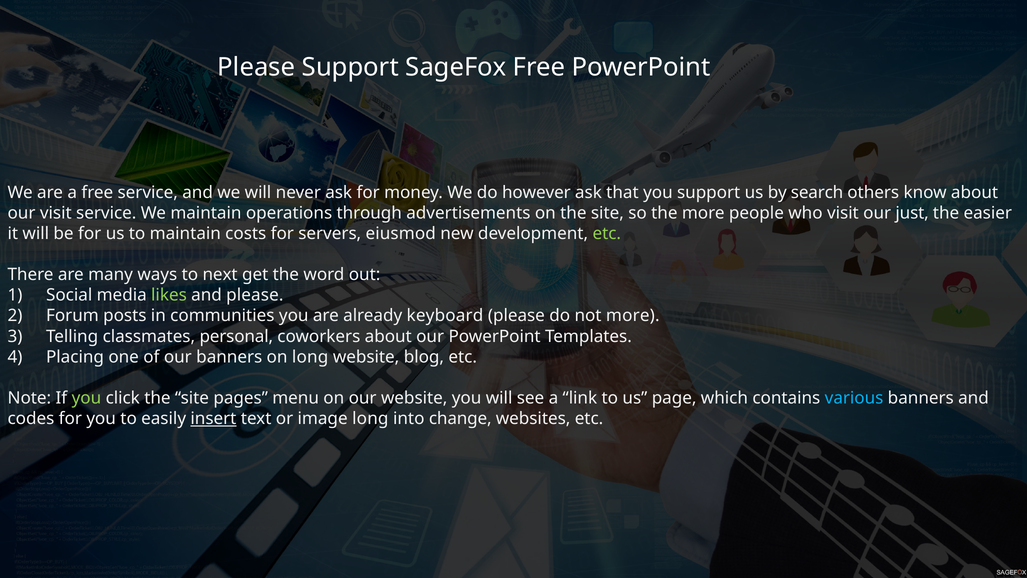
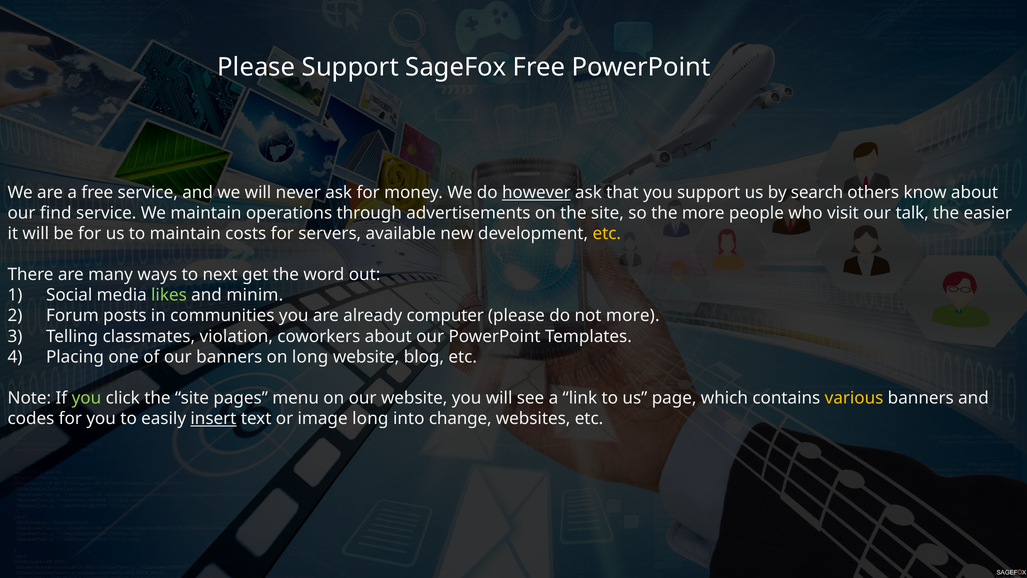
however underline: none -> present (536, 192)
our visit: visit -> find (56, 213)
just: just -> talk (912, 213)
eiusmod: eiusmod -> available (401, 234)
etc colour: light green -> yellow (607, 234)
and please: please -> minim (255, 295)
keyboard: keyboard -> computer (445, 316)
personal: personal -> violation (236, 336)
various colour: light blue -> yellow (854, 398)
